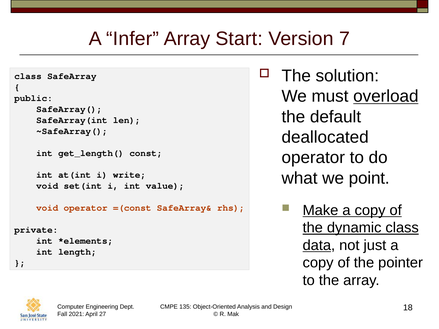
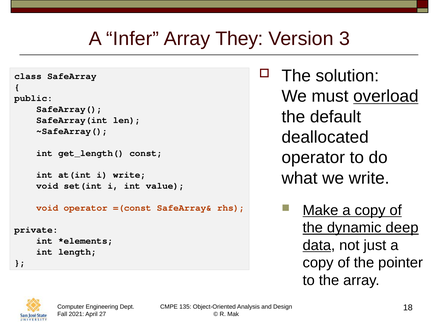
Start: Start -> They (239, 39)
7: 7 -> 3 (344, 39)
we point: point -> write (369, 178)
dynamic class: class -> deep (402, 228)
